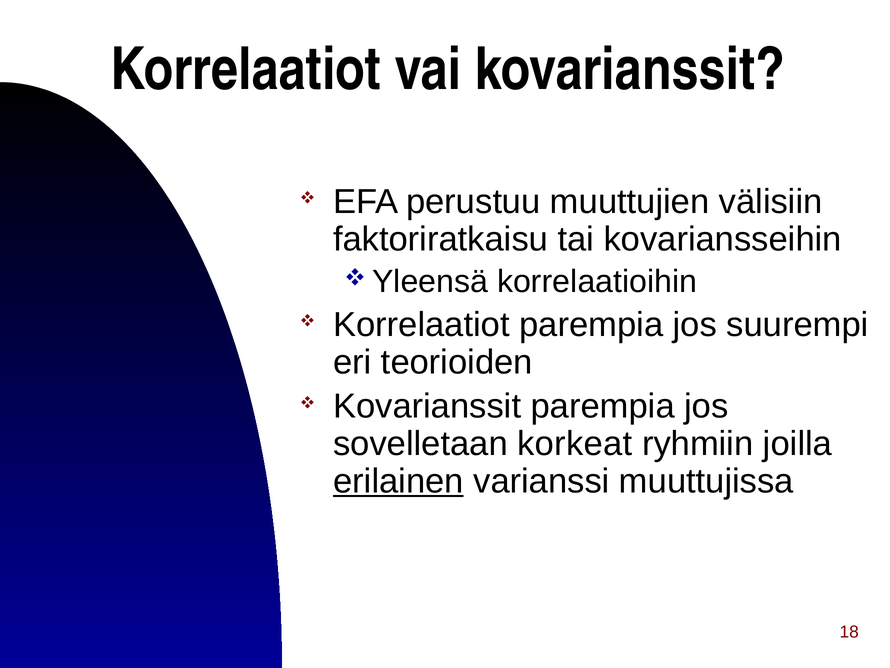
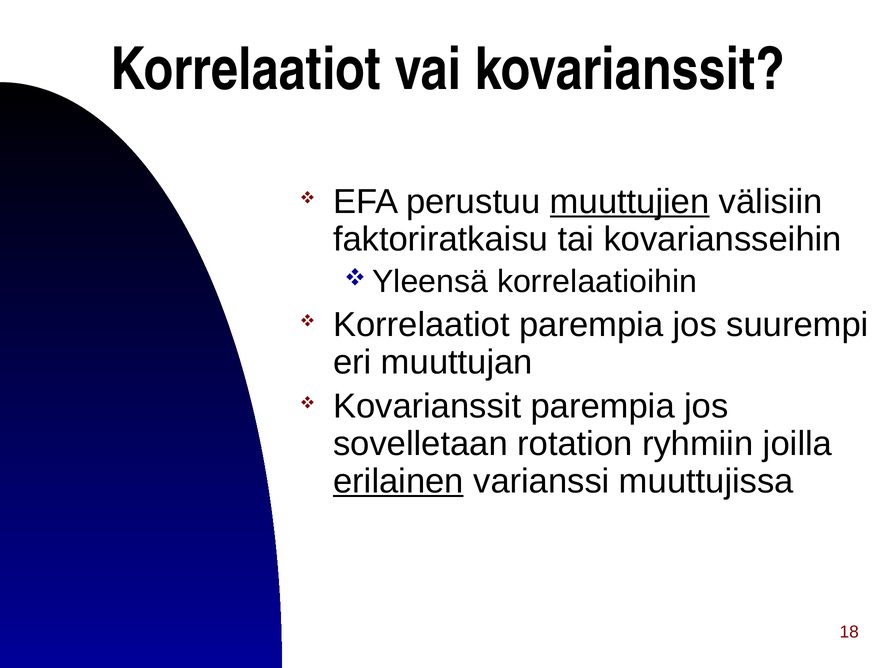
muuttujien underline: none -> present (630, 202)
teorioiden: teorioiden -> muuttujan (457, 362)
korkeat: korkeat -> rotation (575, 444)
